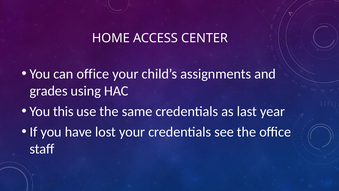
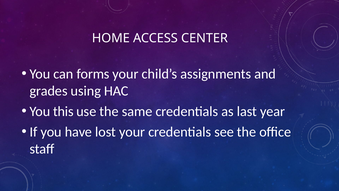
can office: office -> forms (93, 74)
